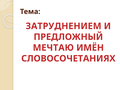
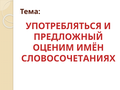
ЗАТРУДНЕНИЕМ: ЗАТРУДНЕНИЕМ -> УПОТРЕБЛЯТЬСЯ (64, 26)
МЕЧТАЮ: МЕЧТАЮ -> ОЦЕНИМ (53, 48)
